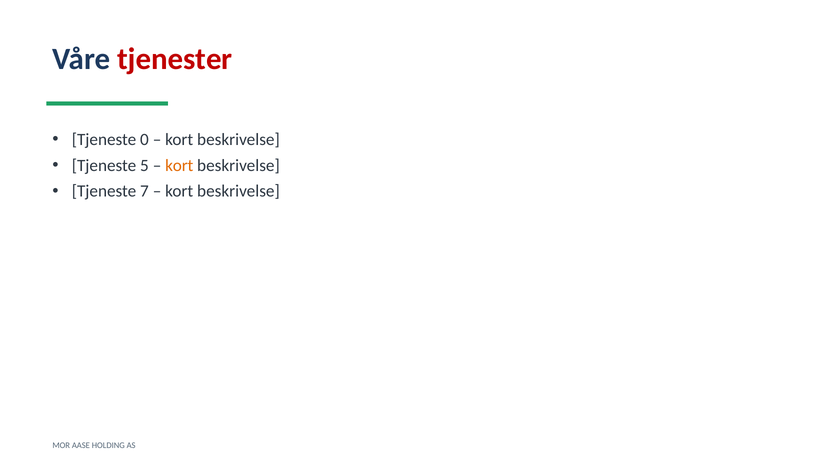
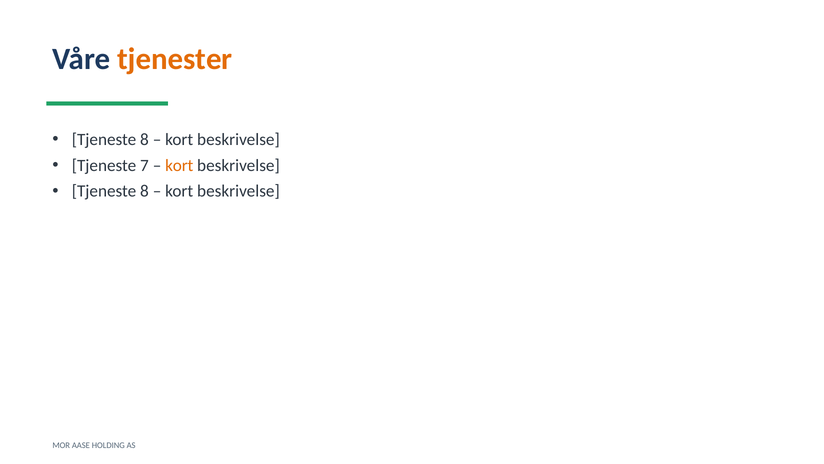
tjenester colour: red -> orange (175, 59)
0: 0 -> 8 (144, 140)
5: 5 -> 7 (144, 165)
7: 7 -> 8 (144, 191)
